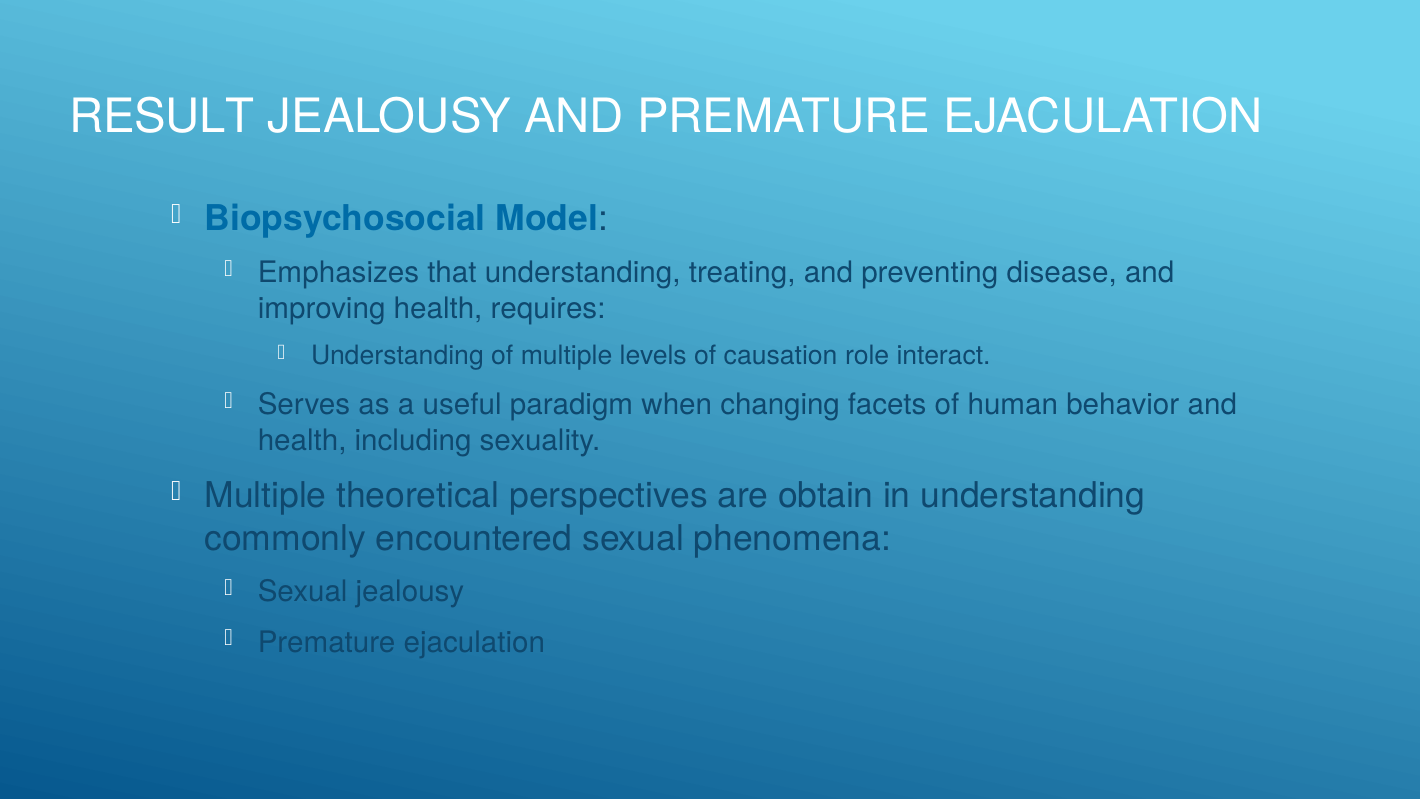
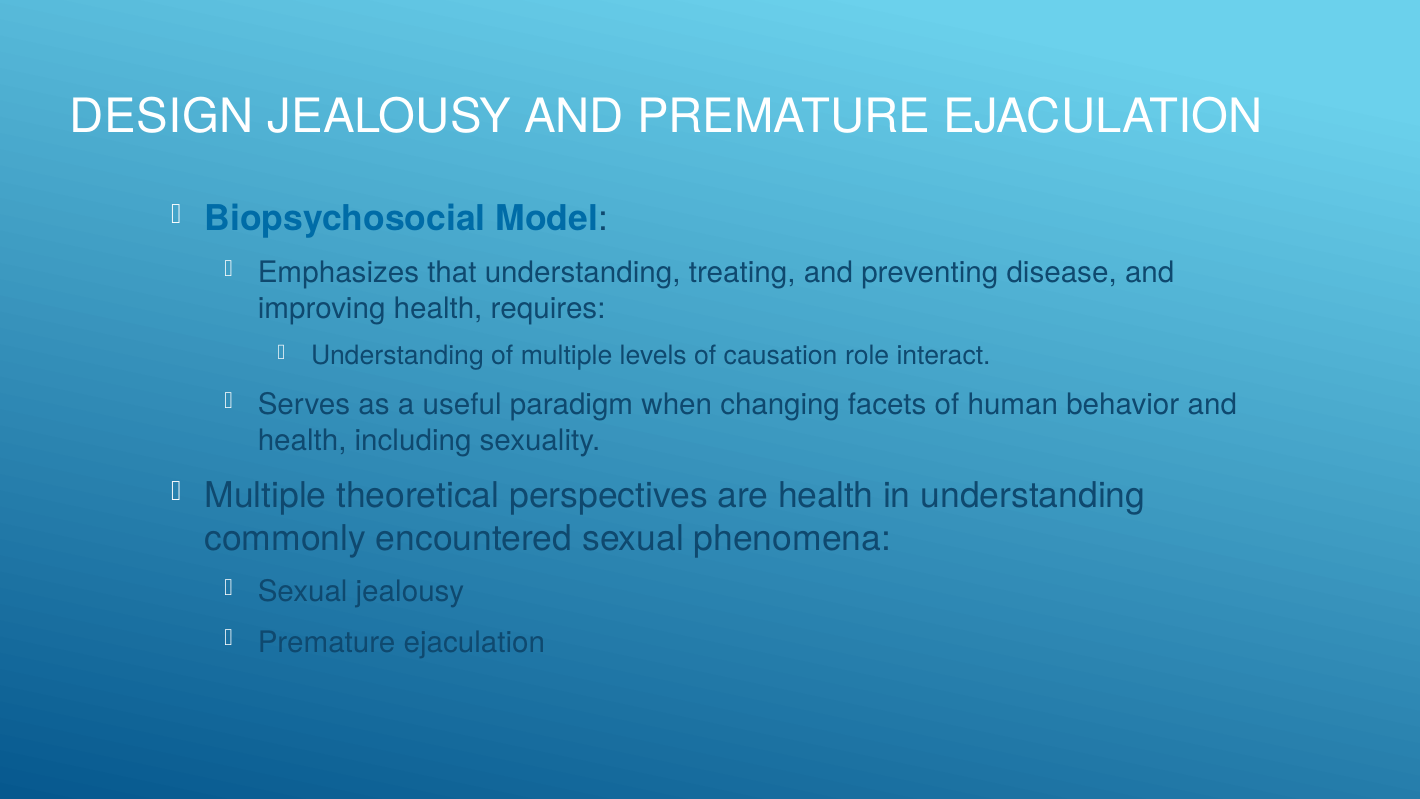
RESULT: RESULT -> DESIGN (162, 117)
are obtain: obtain -> health (826, 496)
